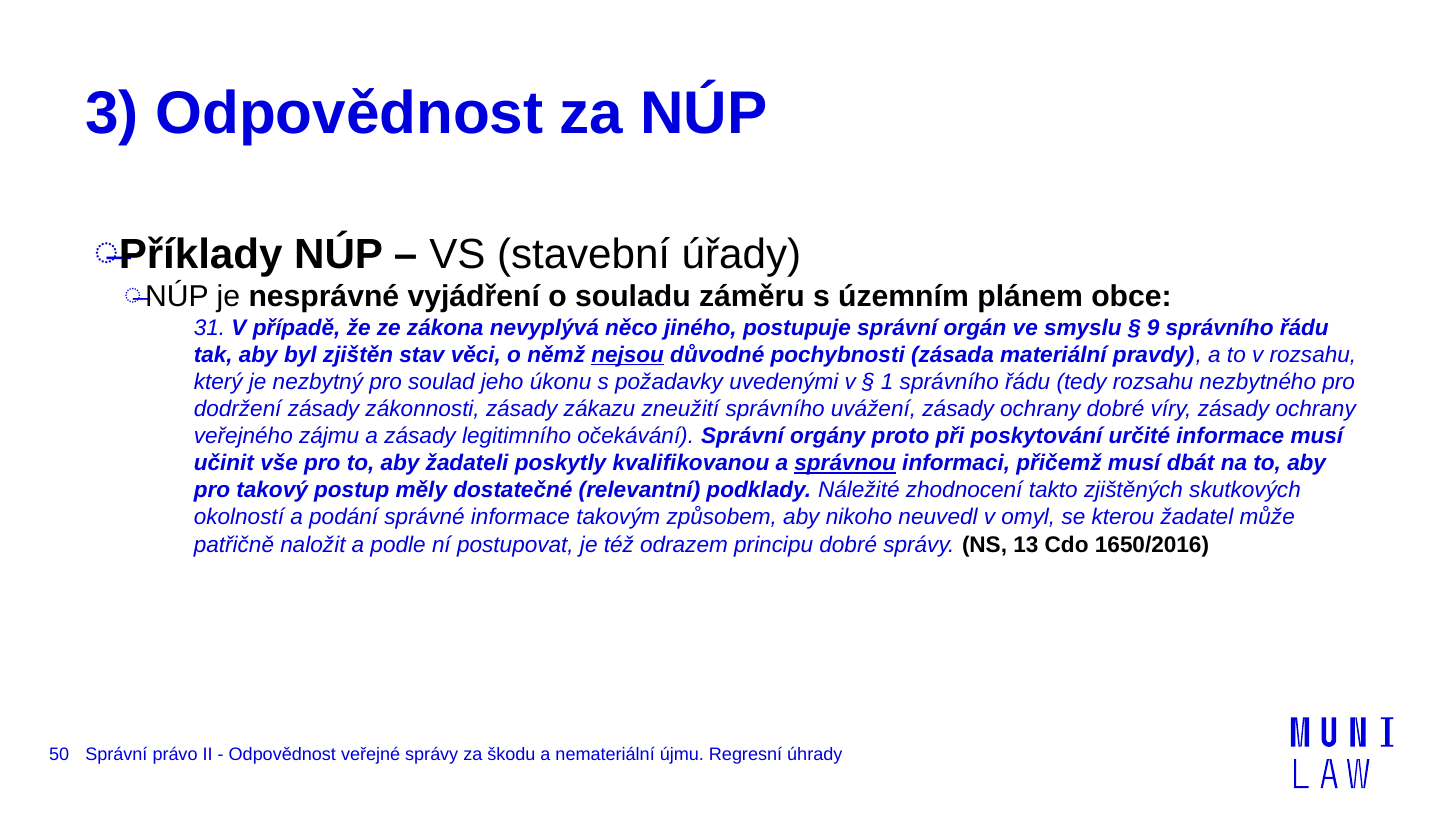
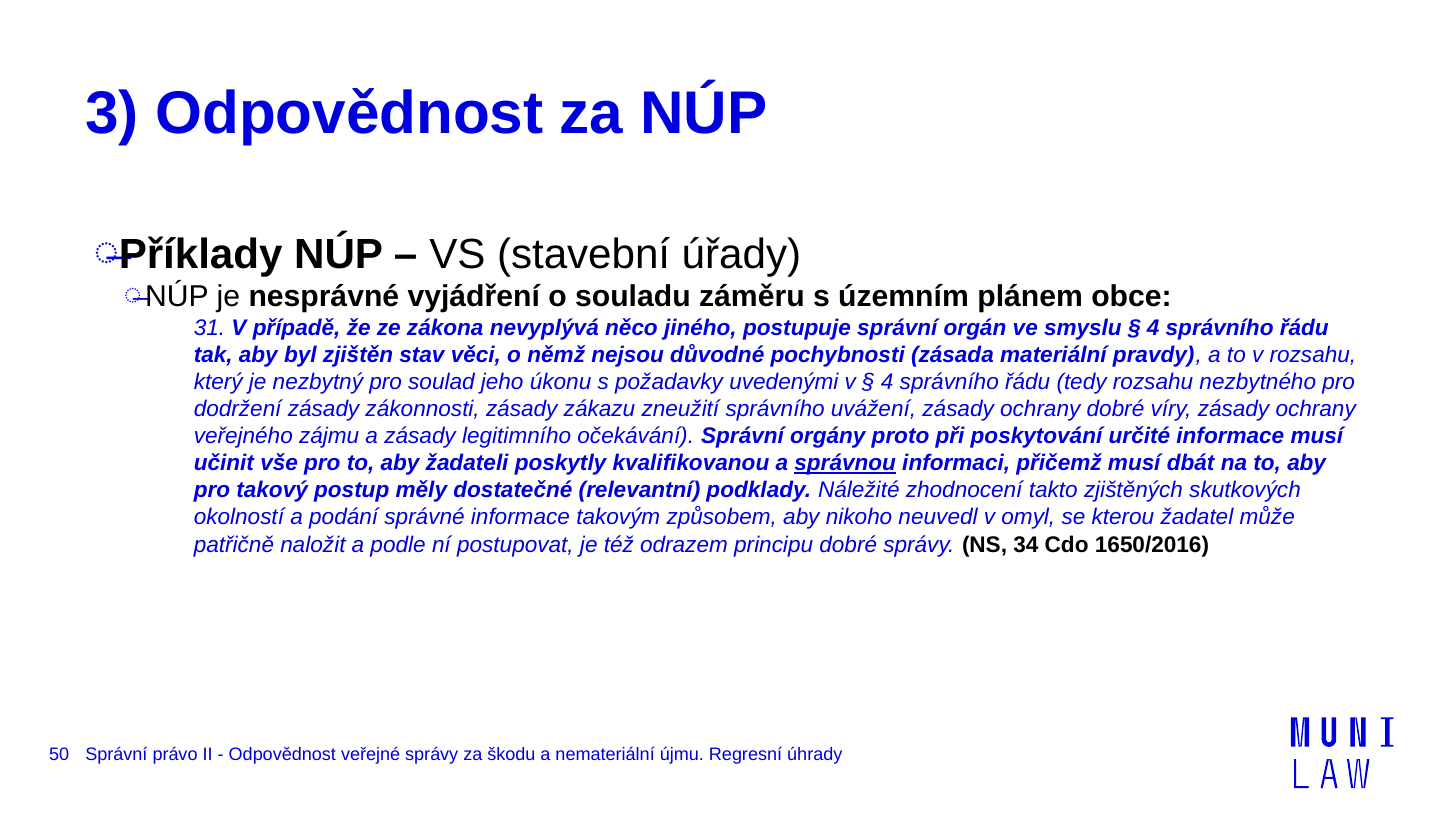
9: 9 -> 4 (1153, 328)
nejsou underline: present -> none (628, 355)
1: 1 -> 4 (887, 382)
13: 13 -> 34 (1026, 545)
